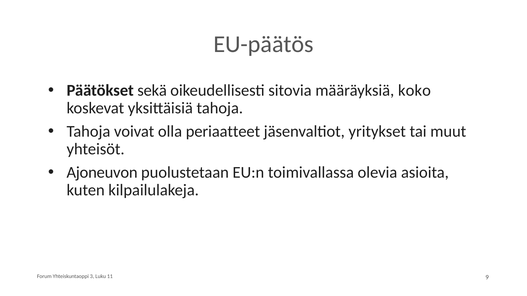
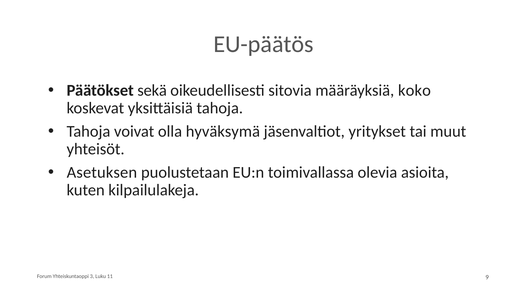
periaatteet: periaatteet -> hyväksymä (223, 131)
Ajoneuvon: Ajoneuvon -> Asetuksen (102, 173)
